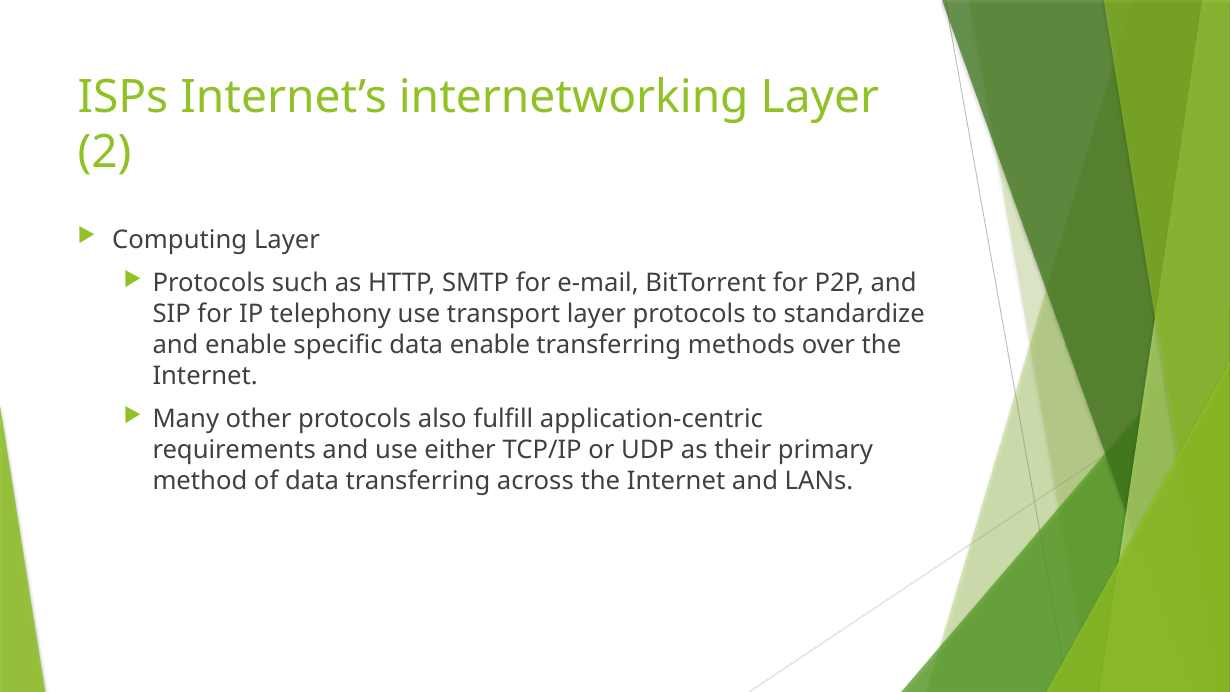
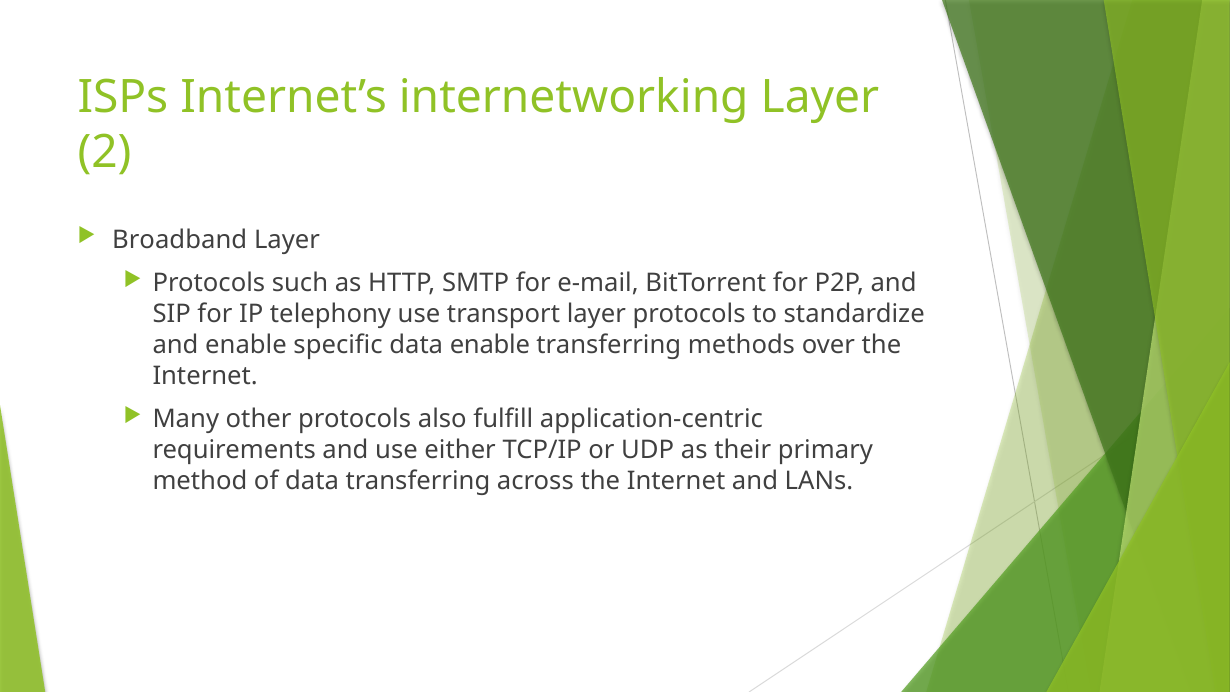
Computing: Computing -> Broadband (180, 240)
